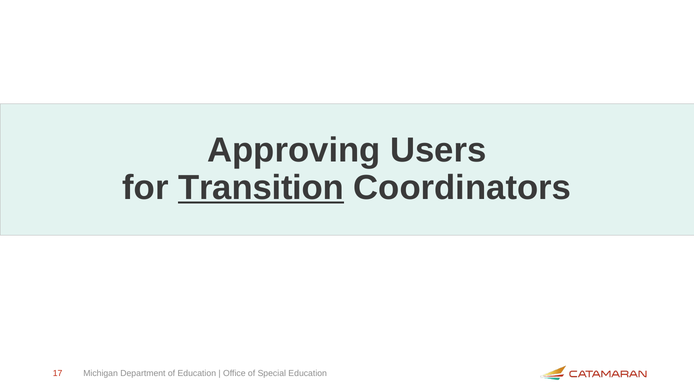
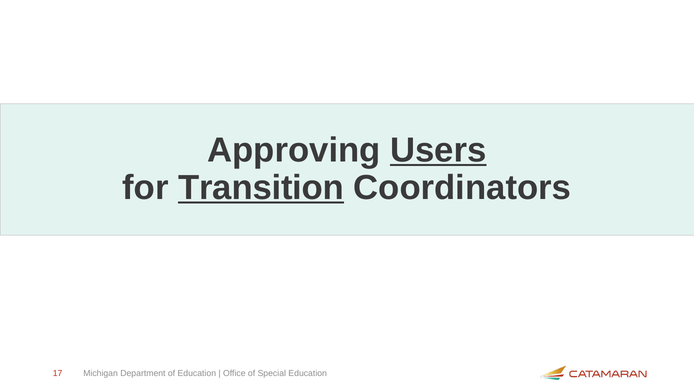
Users underline: none -> present (438, 150)
